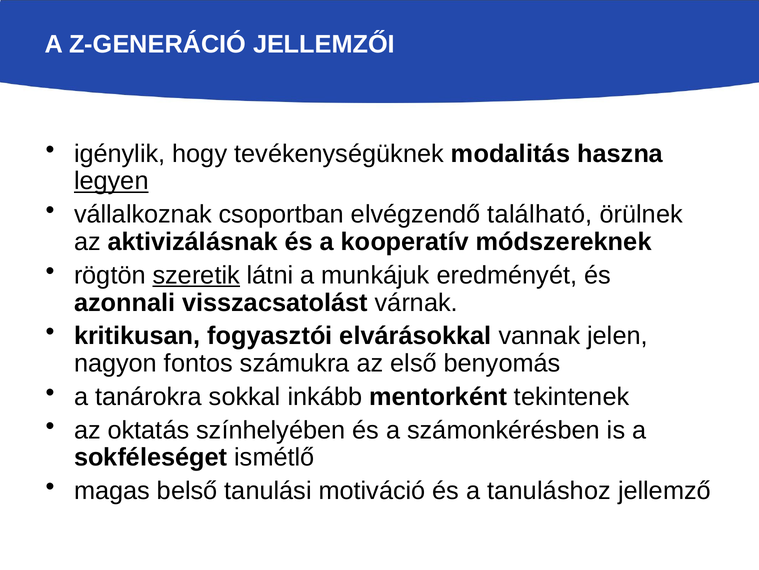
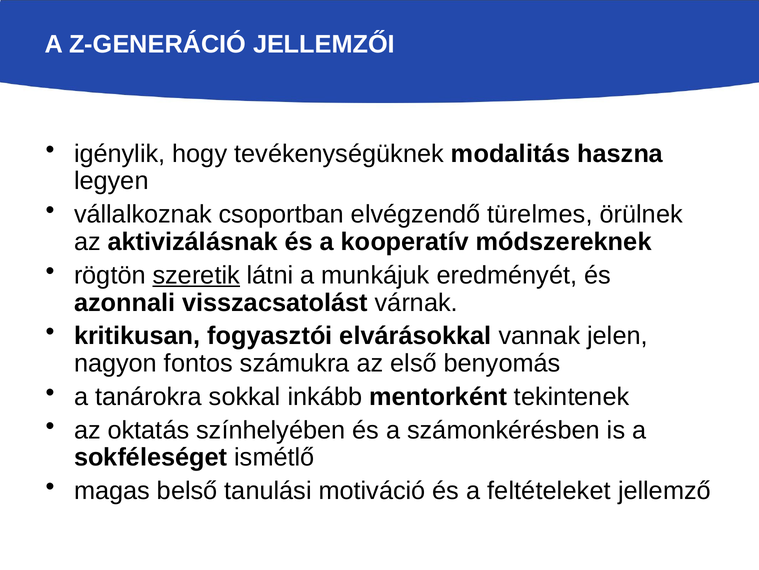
legyen underline: present -> none (111, 181)
található: található -> türelmes (540, 214)
tanuláshoz: tanuláshoz -> feltételeket (549, 490)
